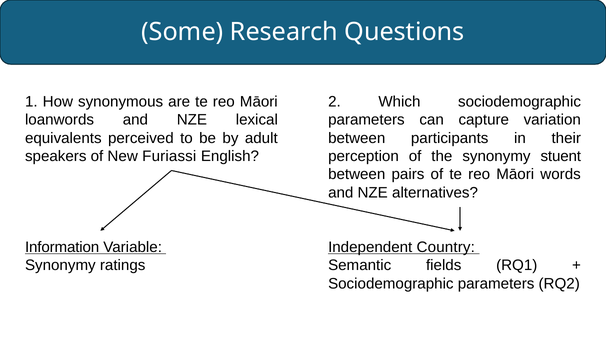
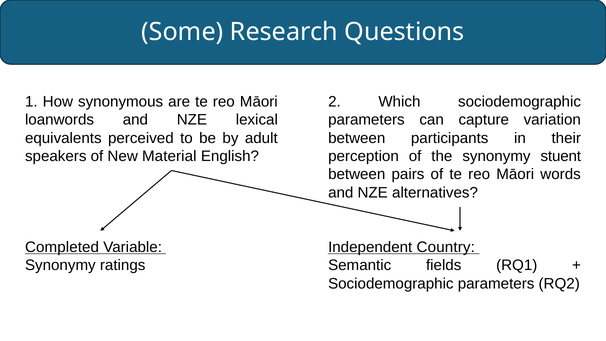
Furiassi: Furiassi -> Material (169, 156)
Information: Information -> Completed (62, 247)
